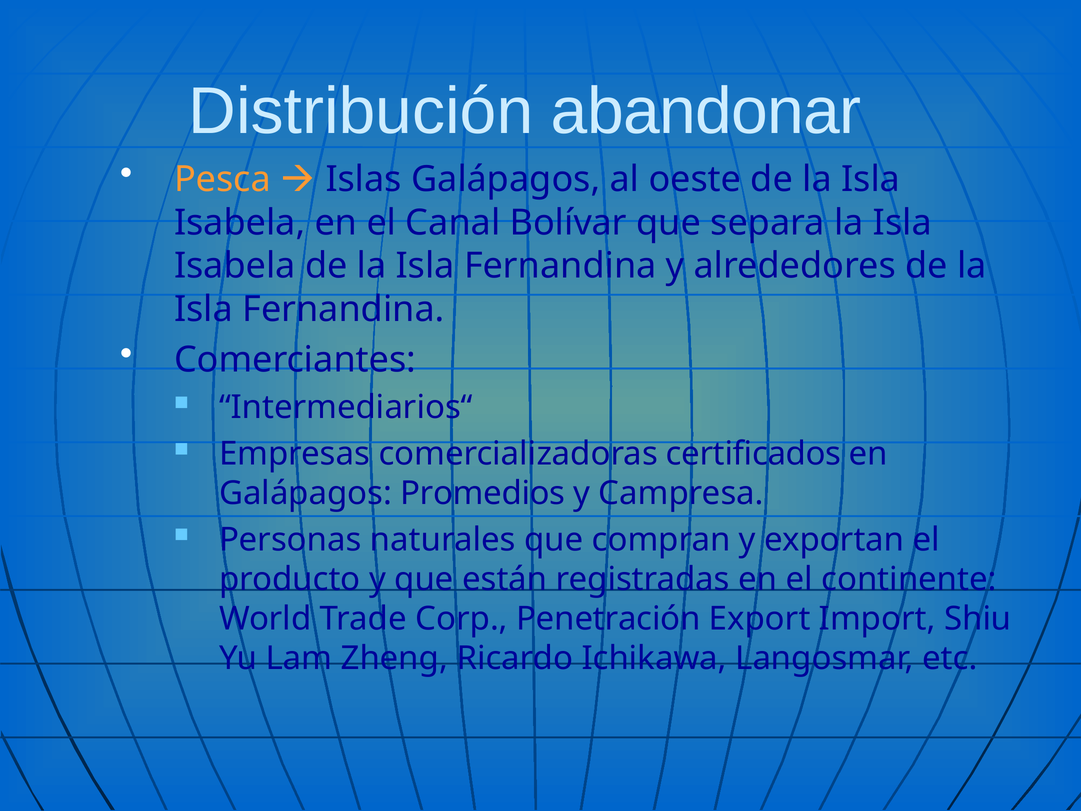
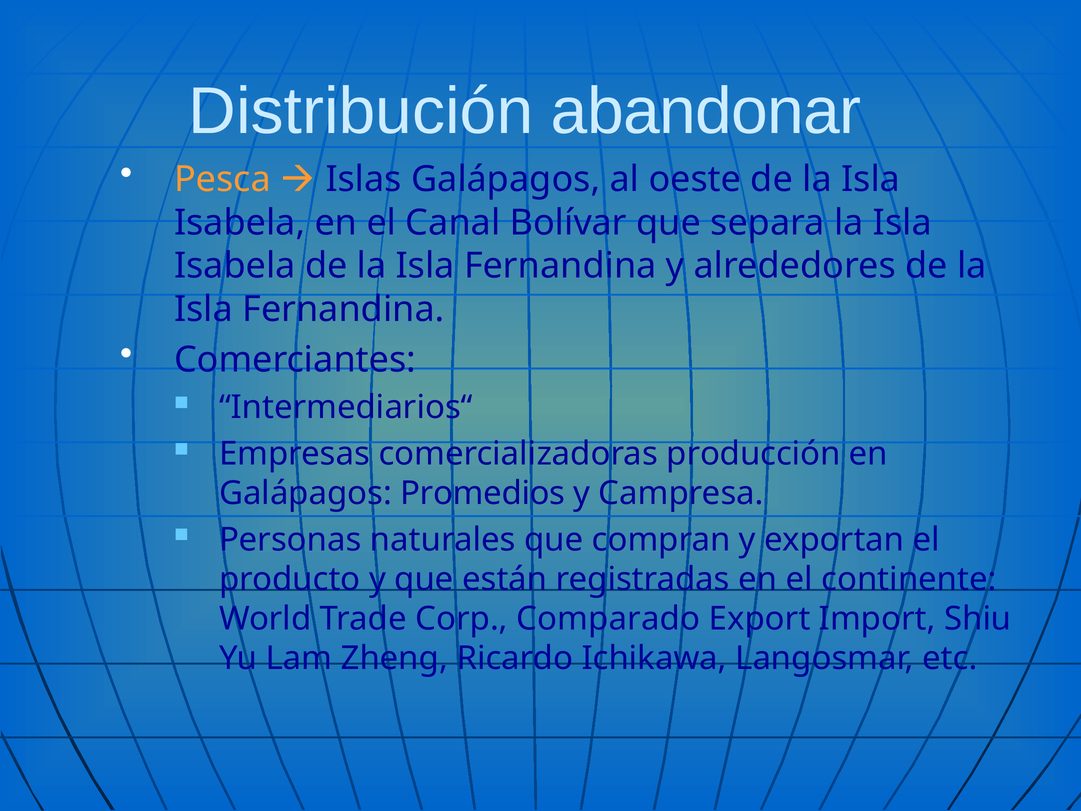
certificados: certificados -> producción (753, 454)
Penetración: Penetración -> Comparado (608, 619)
